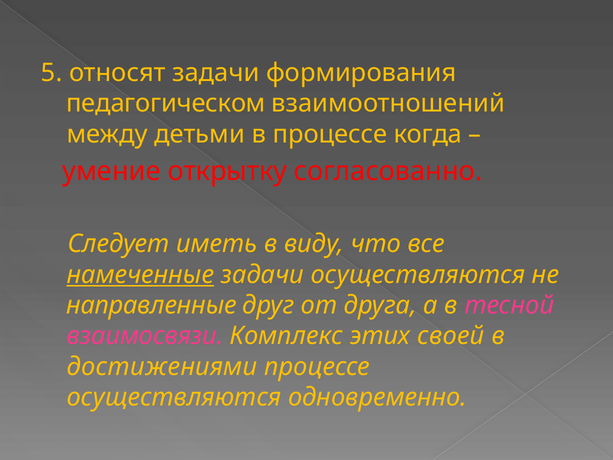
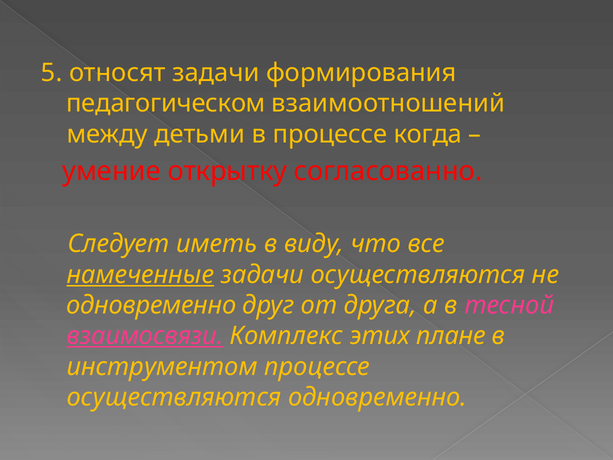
направленные: направленные -> одновременно (151, 305)
взаимосвязи underline: none -> present (145, 336)
своей: своей -> плане (451, 336)
достижениями: достижениями -> инструментом (162, 366)
